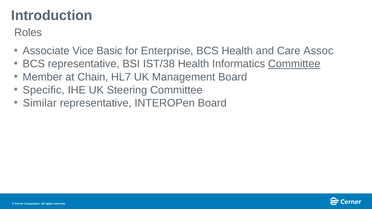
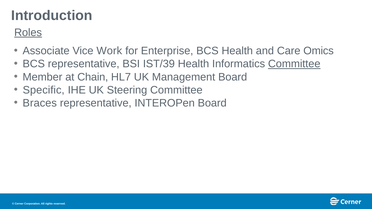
Roles underline: none -> present (28, 32)
Basic: Basic -> Work (109, 51)
Assoc: Assoc -> Omics (319, 51)
IST/38: IST/38 -> IST/39 (159, 64)
Similar: Similar -> Braces (40, 103)
